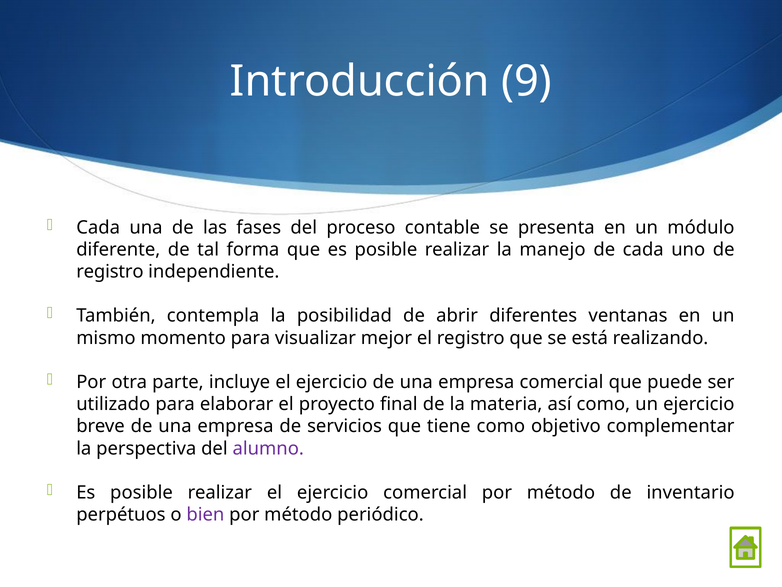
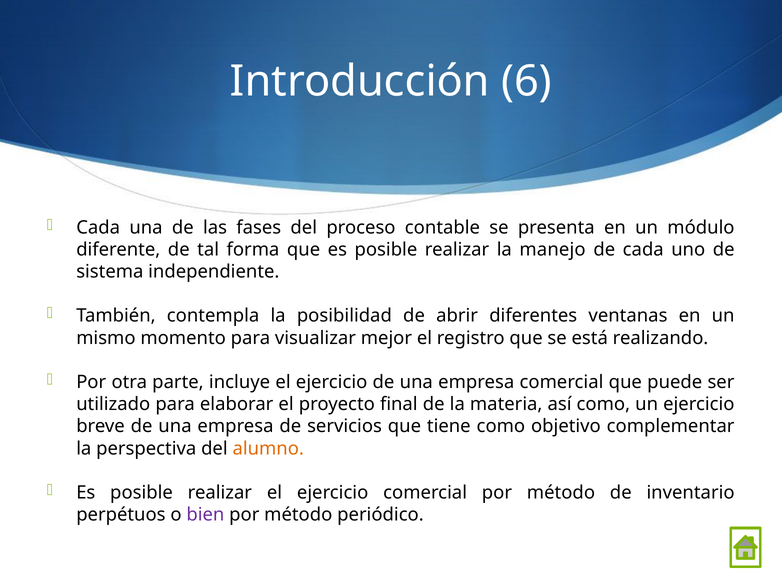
9: 9 -> 6 (526, 81)
registro: registro -> sistema (110, 272)
alumno colour: purple -> orange (268, 448)
